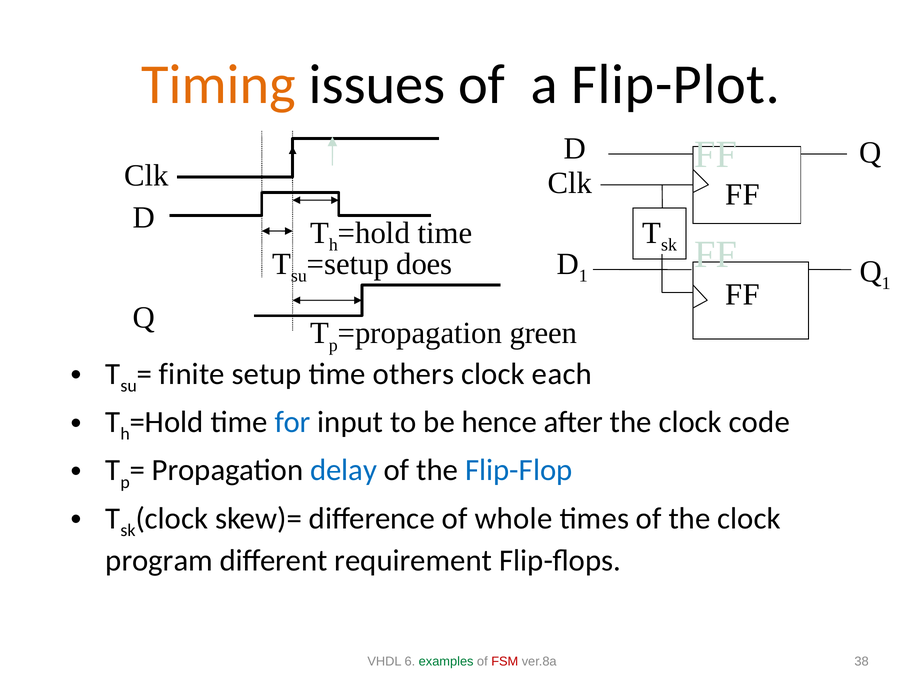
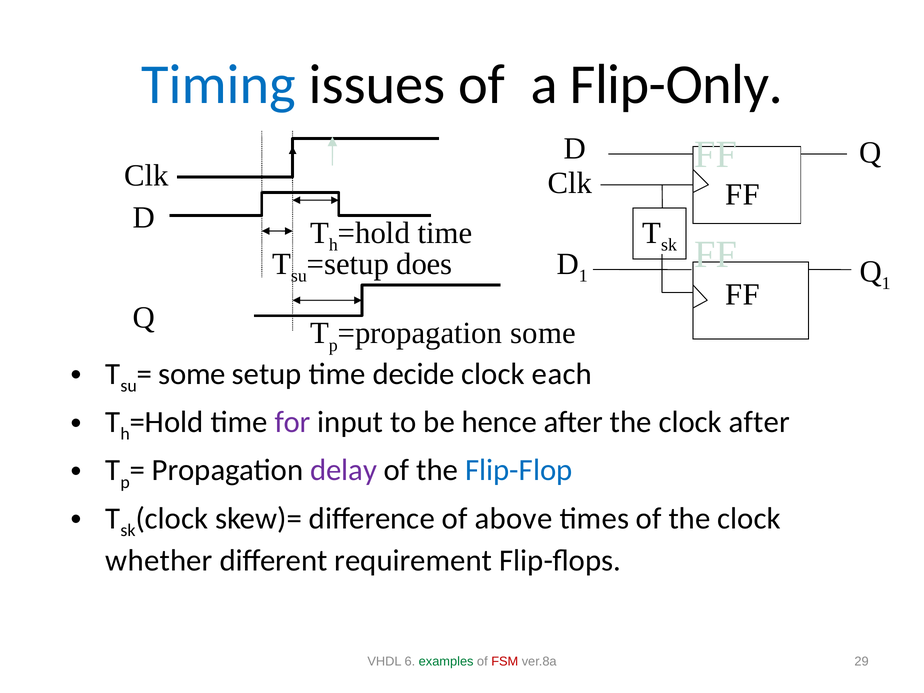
Timing colour: orange -> blue (219, 85)
Flip-Plot: Flip-Plot -> Flip-Only (676, 85)
green: green -> some (543, 333)
finite: finite -> some (192, 374)
others: others -> decide (414, 374)
for colour: blue -> purple (293, 422)
clock code: code -> after (759, 422)
delay colour: blue -> purple (344, 470)
whole: whole -> above (514, 518)
program: program -> whether (159, 560)
38: 38 -> 29 (862, 662)
